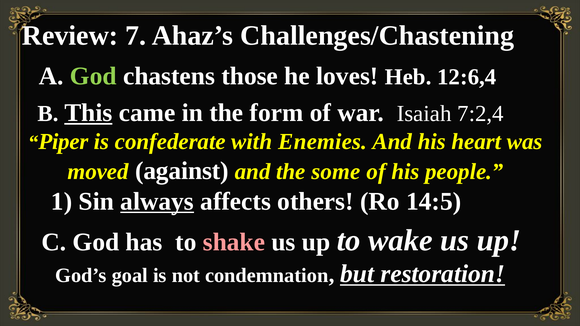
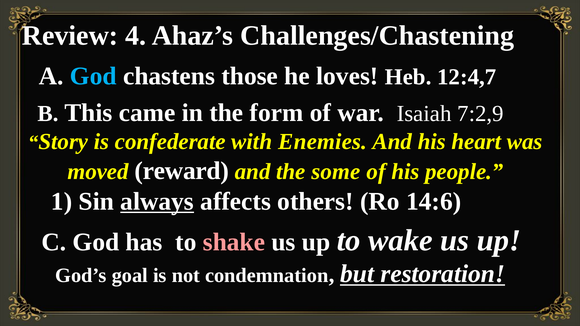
7: 7 -> 4 (136, 36)
God colour: light green -> light blue (93, 76)
12:6,4: 12:6,4 -> 12:4,7 (467, 77)
This underline: present -> none (88, 113)
7:2,4: 7:2,4 -> 7:2,9 (480, 114)
Piper: Piper -> Story (63, 142)
against: against -> reward (182, 171)
14:5: 14:5 -> 14:6 (434, 202)
